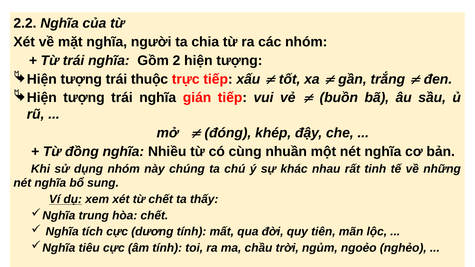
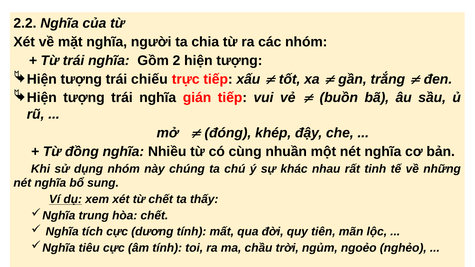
thuộc: thuộc -> chiếu (149, 79)
